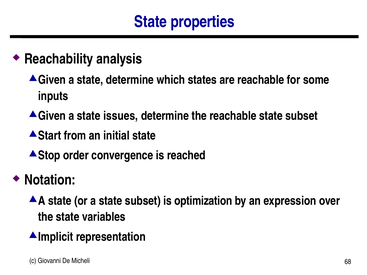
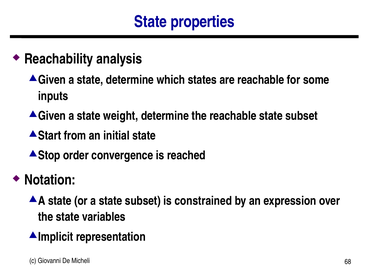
issues: issues -> weight (121, 116)
optimization: optimization -> constrained (203, 201)
